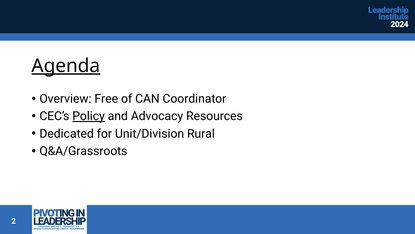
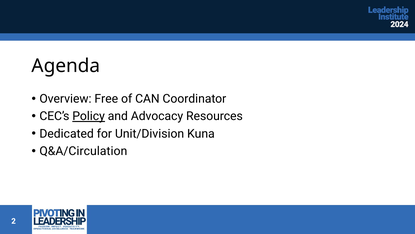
Agenda underline: present -> none (66, 66)
Rural: Rural -> Kuna (201, 133)
Q&A/Grassroots: Q&A/Grassroots -> Q&A/Circulation (83, 151)
